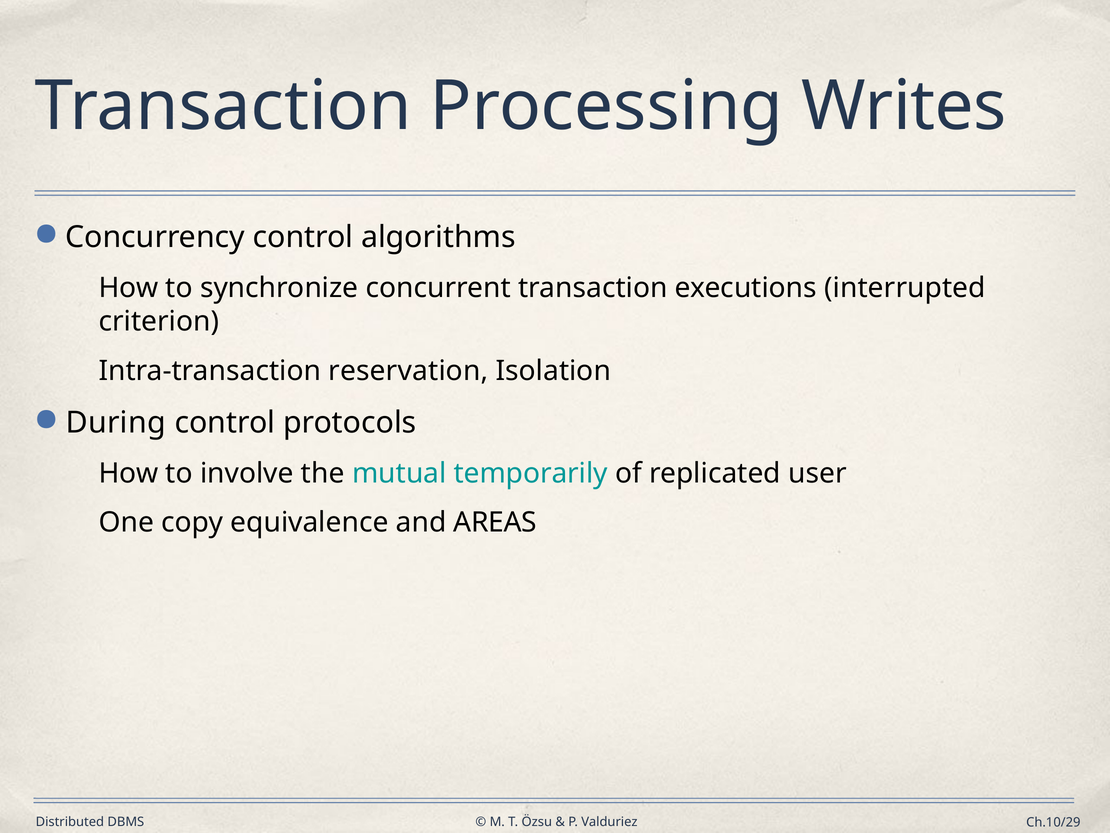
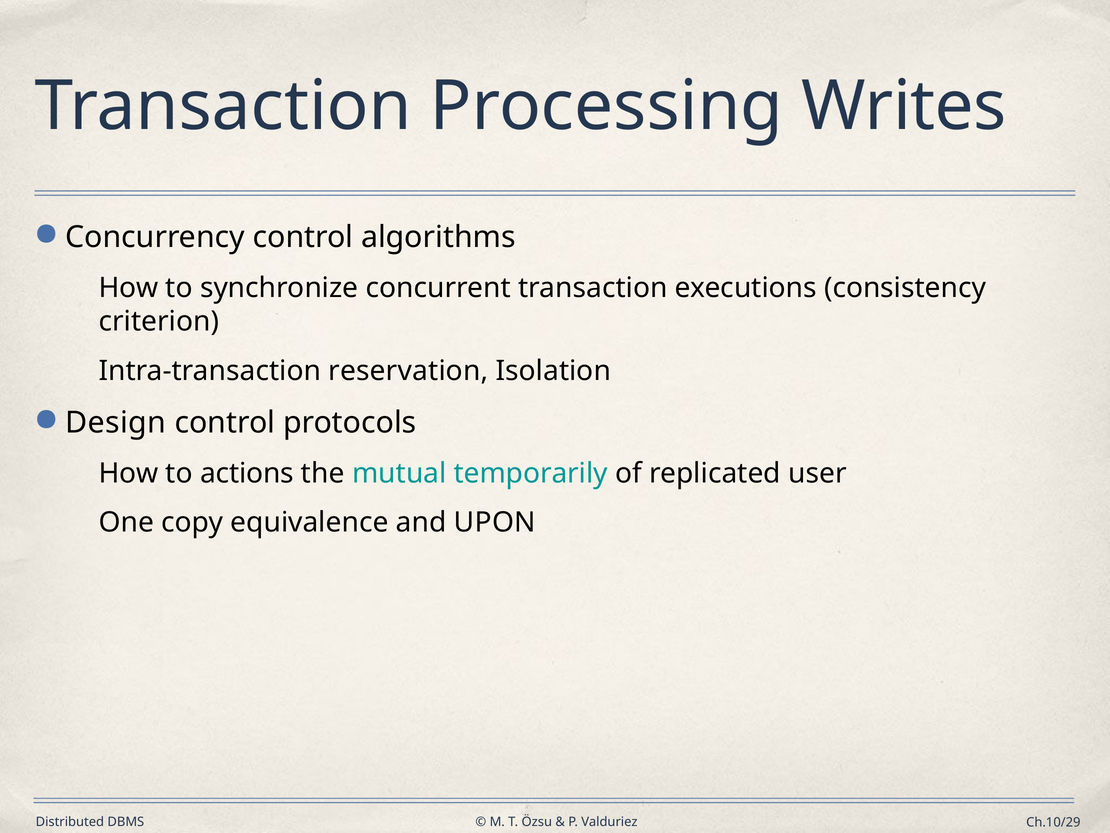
interrupted: interrupted -> consistency (905, 288)
During: During -> Design (116, 423)
involve: involve -> actions (247, 473)
AREAS: AREAS -> UPON (495, 522)
